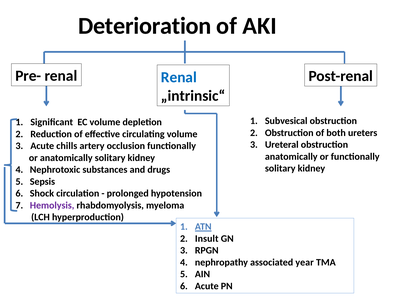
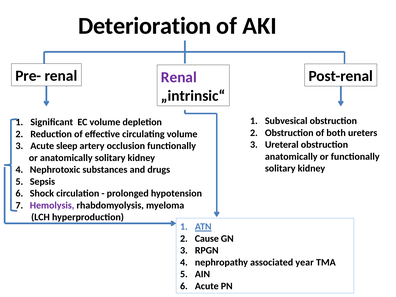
Renal colour: blue -> purple (179, 77)
chills: chills -> sleep (67, 146)
Insult: Insult -> Cause (207, 239)
